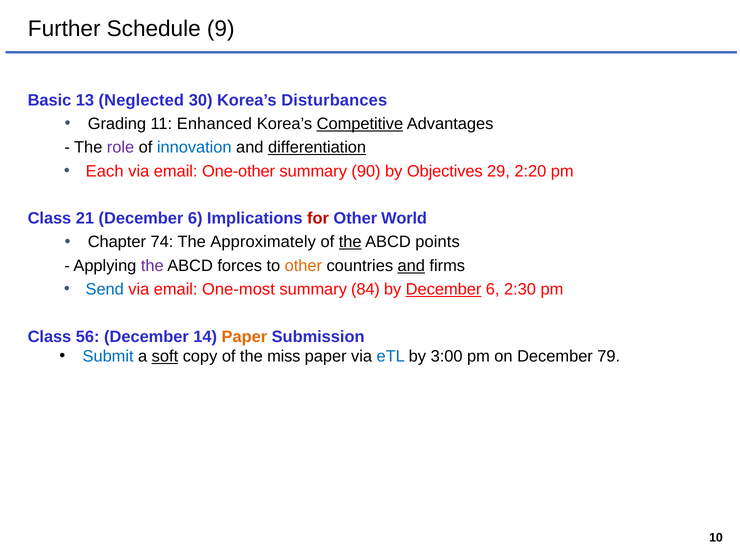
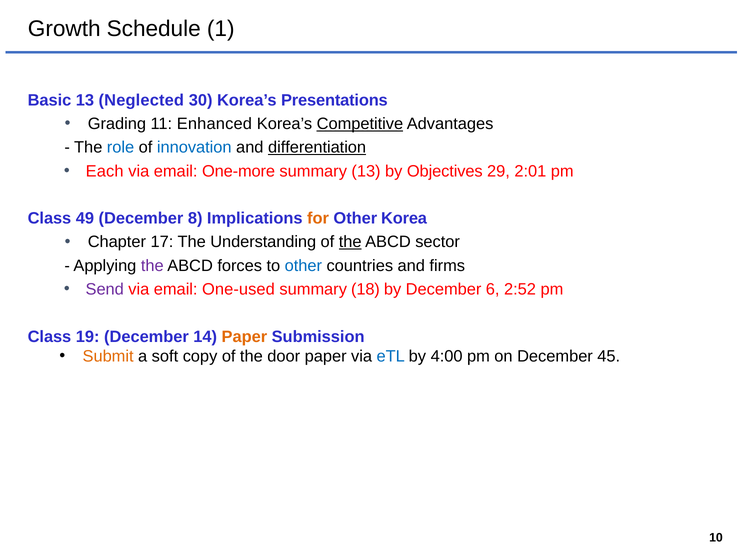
Further: Further -> Growth (64, 29)
9: 9 -> 1 (221, 29)
Disturbances: Disturbances -> Presentations (334, 100)
role colour: purple -> blue (120, 147)
One-other: One-other -> One-more (239, 171)
summary 90: 90 -> 13 (366, 171)
2:20: 2:20 -> 2:01 (530, 171)
21: 21 -> 49 (85, 218)
6: 6 -> 8 (195, 218)
for colour: red -> orange (318, 218)
World: World -> Korea (404, 218)
74: 74 -> 17 (162, 242)
Approximately: Approximately -> Understanding (263, 242)
points: points -> sector (438, 242)
other colour: orange -> blue (303, 266)
and underline: present -> none (411, 266)
Send colour: blue -> purple (105, 289)
One-most: One-most -> One-used (238, 289)
84: 84 -> 18 (365, 289)
December underline: present -> none (444, 289)
2:30: 2:30 -> 2:52 (520, 289)
56: 56 -> 19 (88, 337)
Submit colour: blue -> orange (108, 356)
soft underline: present -> none (165, 356)
miss: miss -> door (284, 356)
3:00: 3:00 -> 4:00 (447, 356)
79: 79 -> 45 (609, 356)
